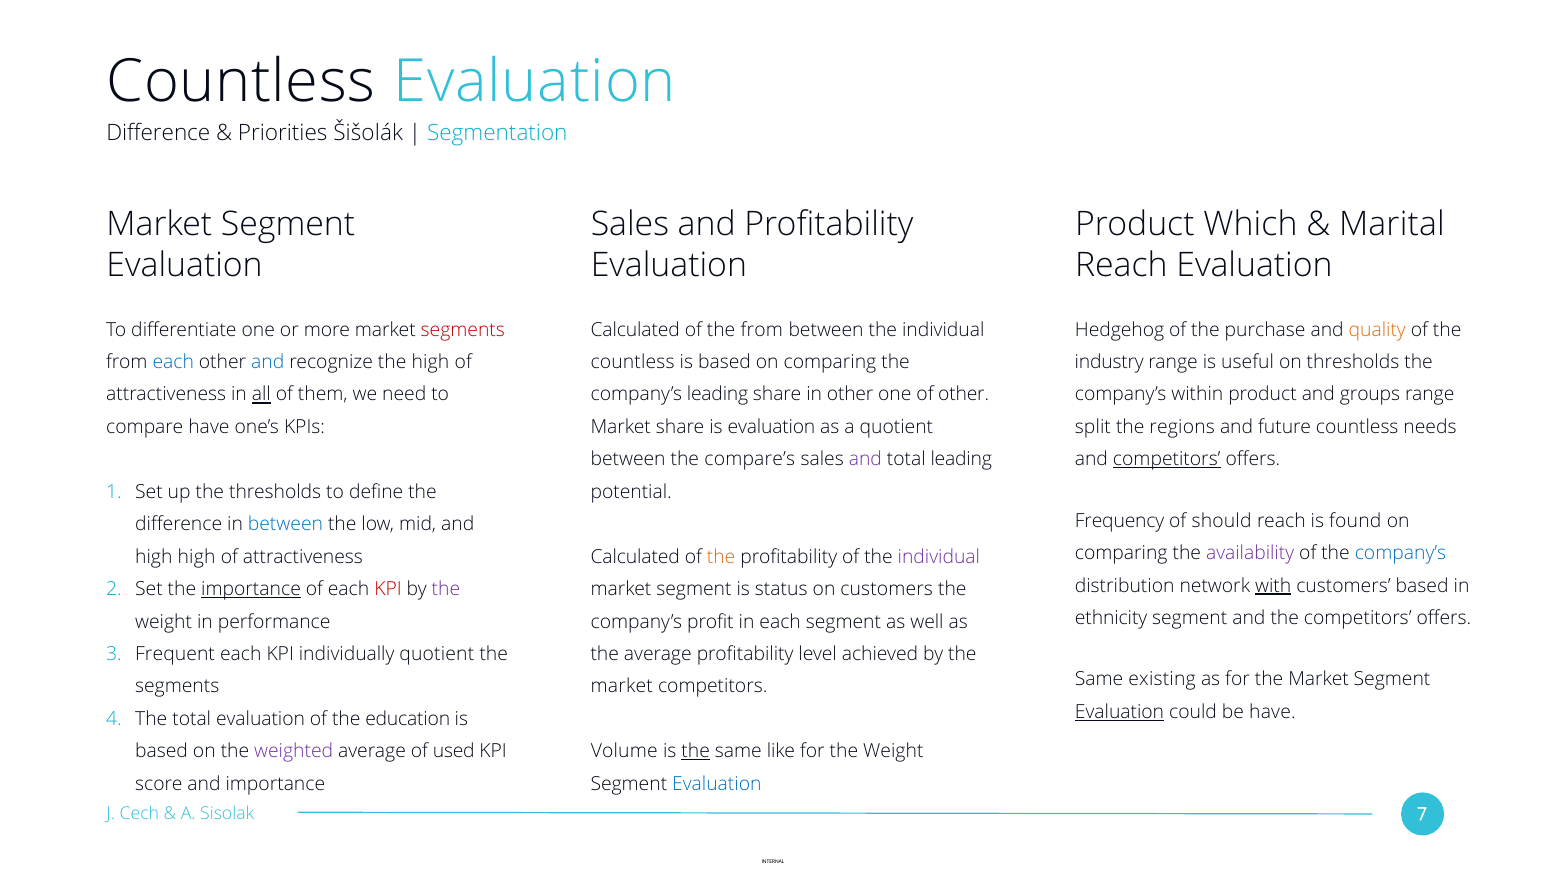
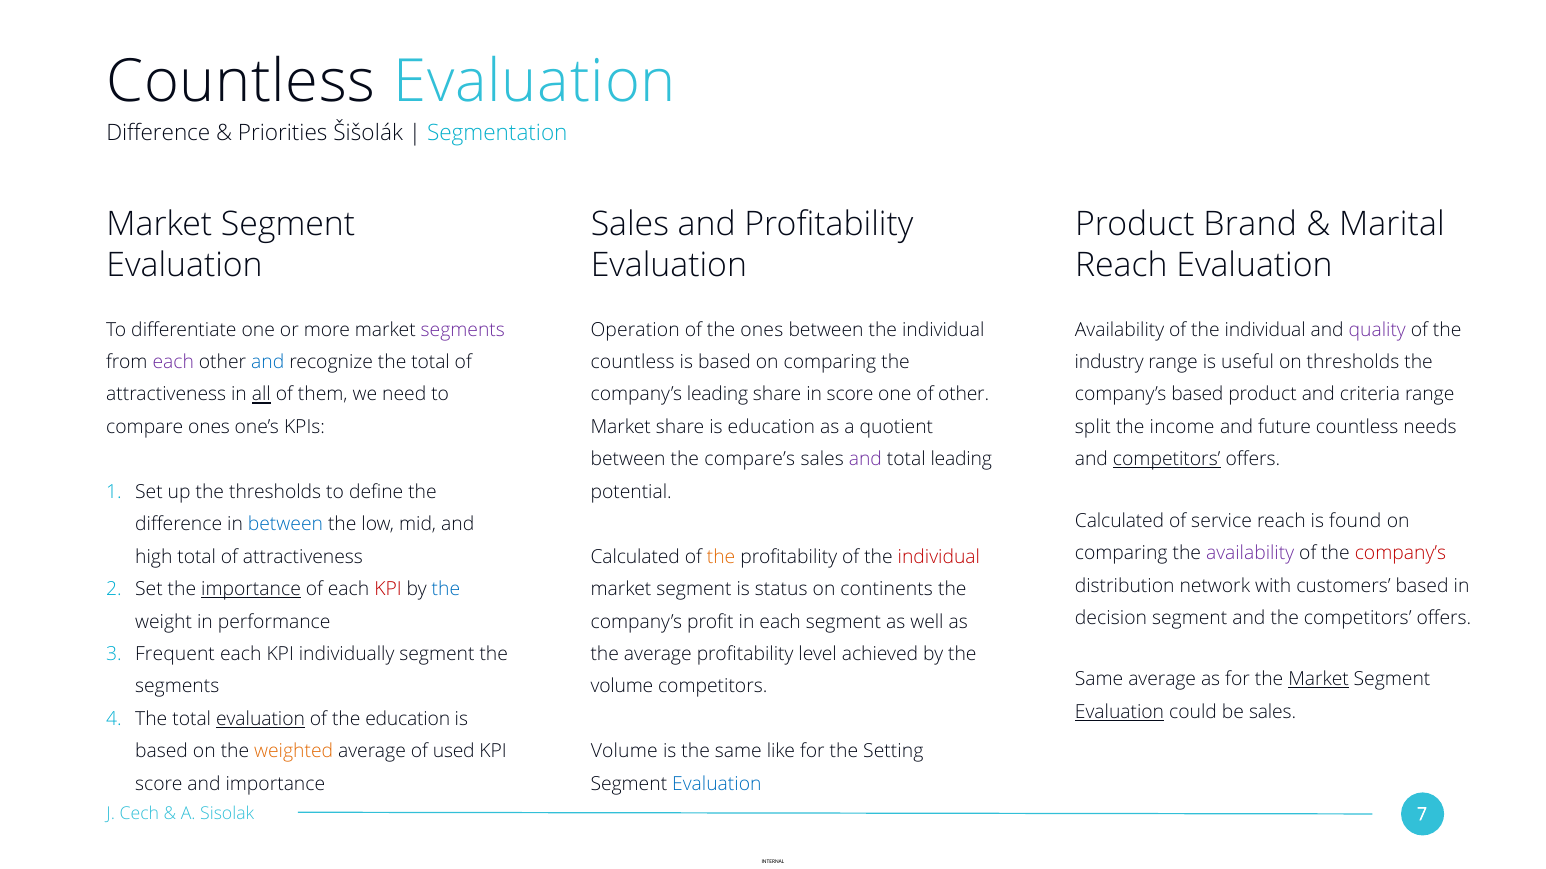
Which: Which -> Brand (1250, 225)
segments colour: red -> purple (463, 330)
Calculated: Calculated -> Operation (635, 330)
the from: from -> ones (762, 330)
Hedgehog: Hedgehog -> Availability (1120, 330)
purchase: purchase -> individual (1265, 330)
quality colour: orange -> purple (1377, 330)
each colour: blue -> purple (173, 362)
recognize the high: high -> total (431, 362)
in other: other -> score (850, 395)
company’s within: within -> based (1197, 395)
groups: groups -> criteria (1370, 395)
compare have: have -> ones (209, 427)
is evaluation: evaluation -> education (771, 427)
regions: regions -> income (1182, 427)
Frequency: Frequency -> Calculated (1120, 521)
should: should -> service (1222, 521)
company’s colour: blue -> red (1400, 554)
high high: high -> total (197, 557)
individual colour: purple -> red (939, 557)
with underline: present -> none (1273, 586)
the colour: purple -> blue (446, 590)
on customers: customers -> continents (887, 590)
ethnicity: ethnicity -> decision (1111, 619)
individually quotient: quotient -> segment (437, 655)
Same existing: existing -> average (1162, 680)
Market underline: none -> present (1319, 680)
market: market -> volume (622, 687)
be have: have -> sales (1273, 713)
evaluation underline: none -> present (261, 719)
weighted colour: purple -> orange (294, 752)
the underline: present -> none (696, 752)
for the Weight: Weight -> Setting (893, 752)
